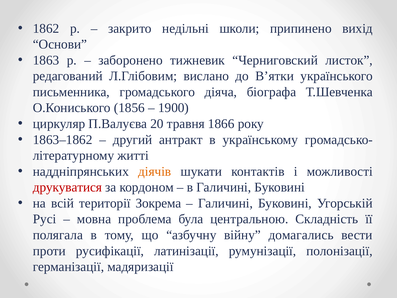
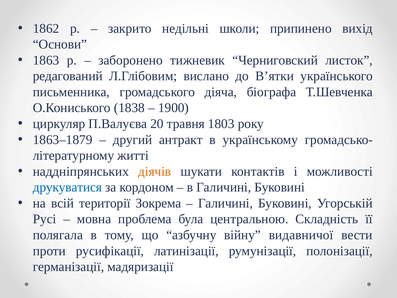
1856: 1856 -> 1838 (129, 108)
1866: 1866 -> 1803 (221, 124)
1863–1862: 1863–1862 -> 1863–1879 (63, 140)
друкуватися colour: red -> blue (67, 187)
домагались: домагались -> видавничої (301, 235)
